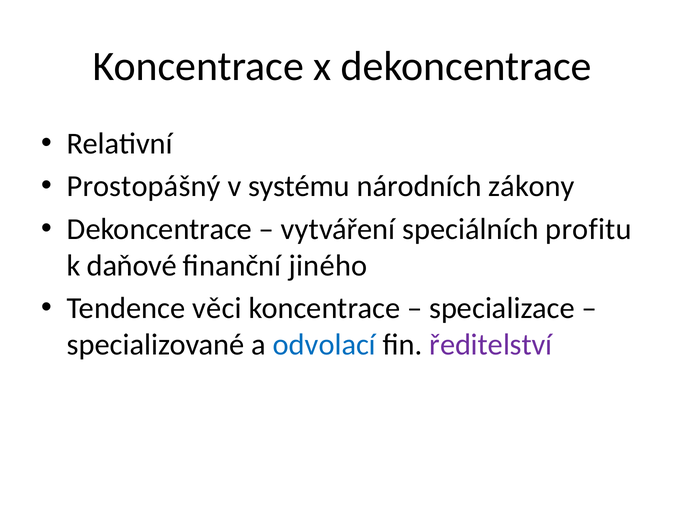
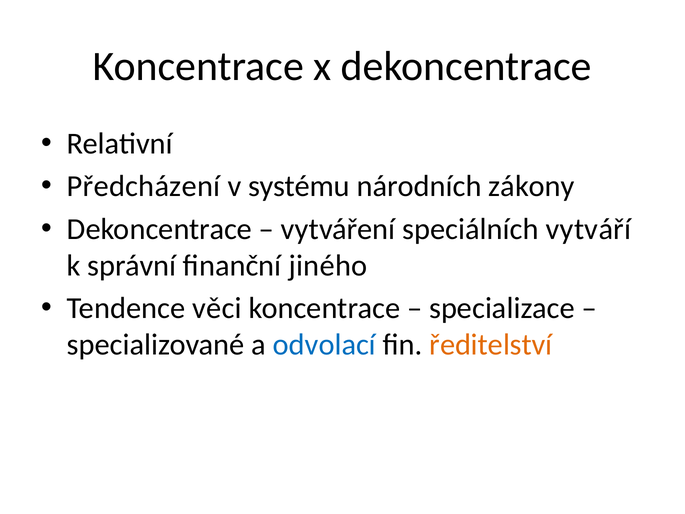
Prostopášný: Prostopášný -> Předcházení (144, 186)
profitu: profitu -> vytváří (589, 229)
daňové: daňové -> správní (132, 266)
ředitelství colour: purple -> orange (491, 345)
